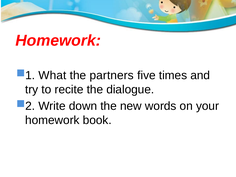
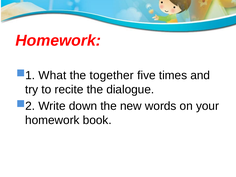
partners: partners -> together (112, 75)
